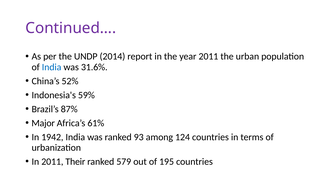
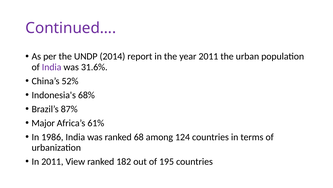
India colour: blue -> purple (52, 67)
59%: 59% -> 68% (86, 95)
1942: 1942 -> 1986 (52, 137)
93: 93 -> 68 (139, 137)
Their: Their -> View (75, 161)
579: 579 -> 182 (124, 161)
